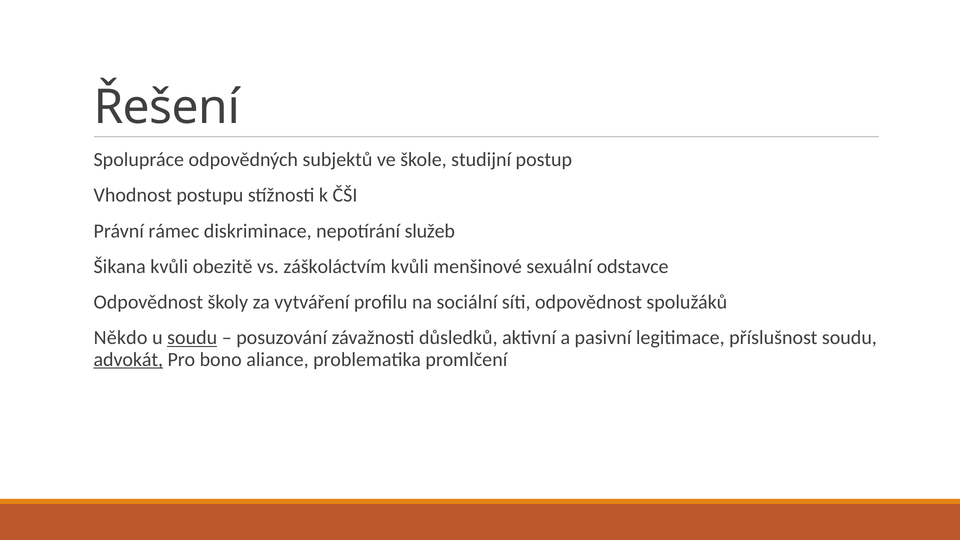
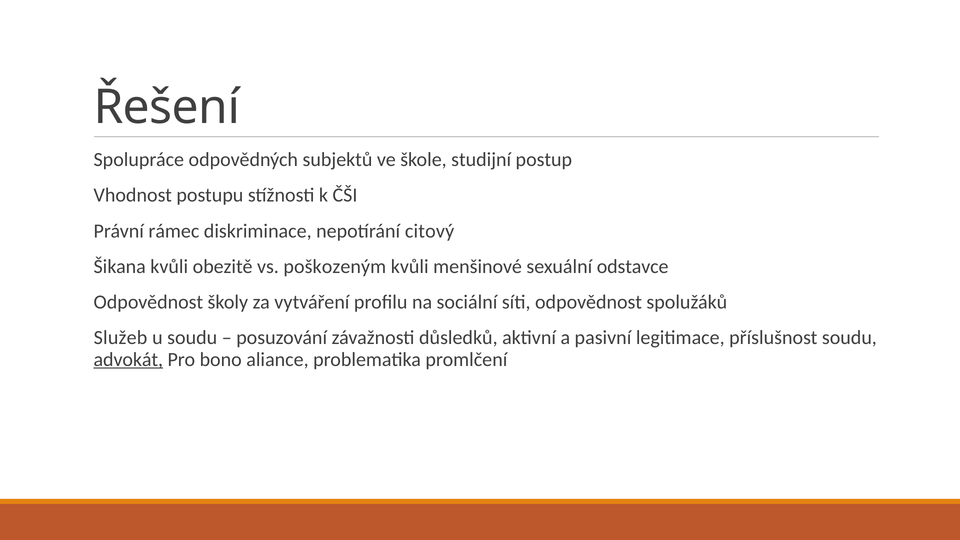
služeb: služeb -> citový (430, 231)
záškoláctvím: záškoláctvím -> poškozeným (335, 267)
Někdo: Někdo -> Služeb (121, 338)
soudu underline: present -> none (192, 338)
